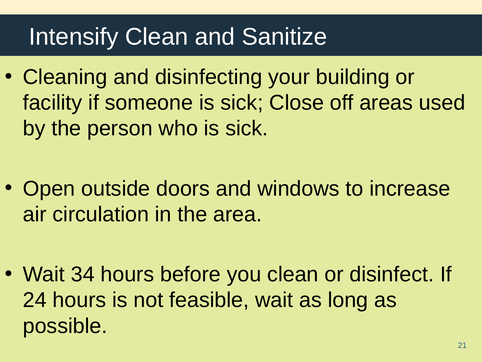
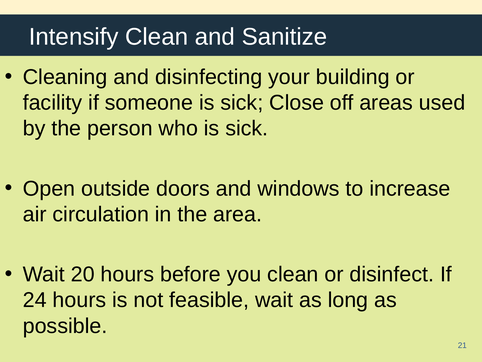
34: 34 -> 20 (83, 274)
